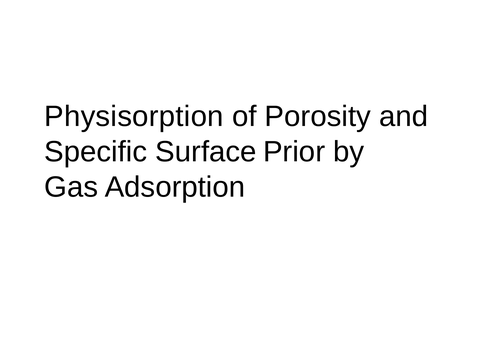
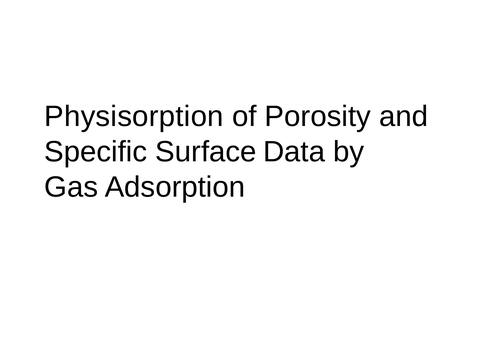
Prior: Prior -> Data (294, 152)
